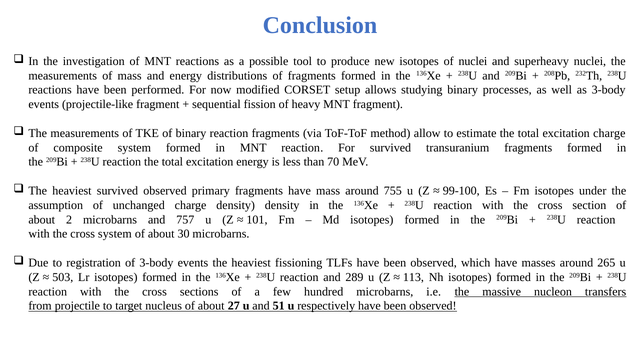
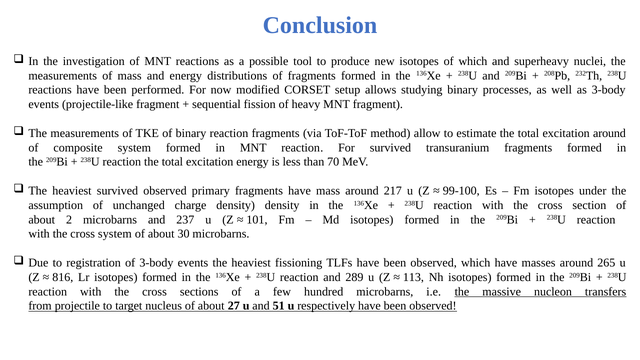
of nuclei: nuclei -> which (473, 61)
excitation charge: charge -> around (609, 133)
755: 755 -> 217 (393, 191)
757: 757 -> 237 (185, 220)
503: 503 -> 816 (63, 277)
